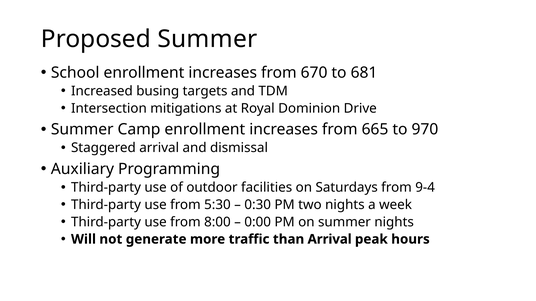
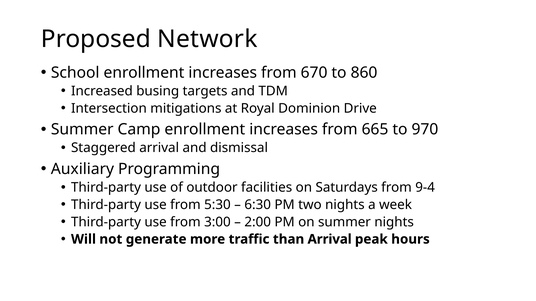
Proposed Summer: Summer -> Network (207, 39)
681: 681 -> 860 (364, 73)
0:30: 0:30 -> 6:30 (258, 205)
8:00: 8:00 -> 3:00 (217, 222)
0:00: 0:00 -> 2:00 (258, 222)
